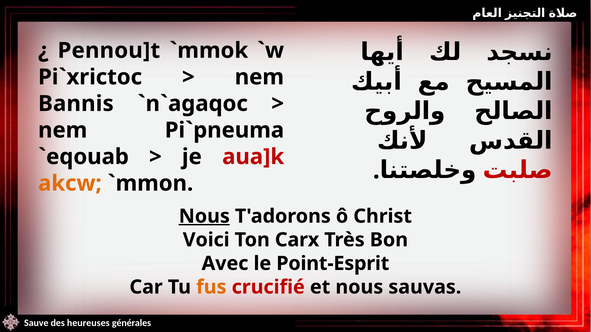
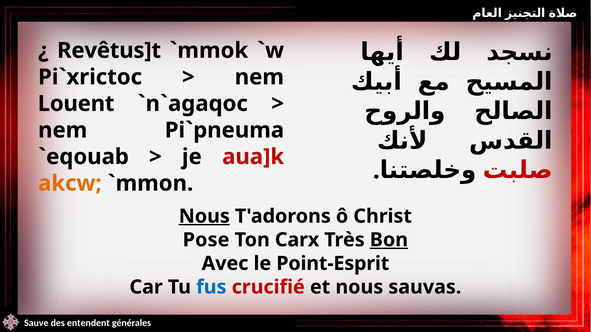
Pennou]t: Pennou]t -> Revêtus]t (109, 51)
Bannis: Bannis -> Louent (76, 104)
Voici: Voici -> Pose (206, 240)
Bon underline: none -> present (389, 240)
fus colour: orange -> blue (211, 287)
heureuses: heureuses -> entendent (88, 323)
